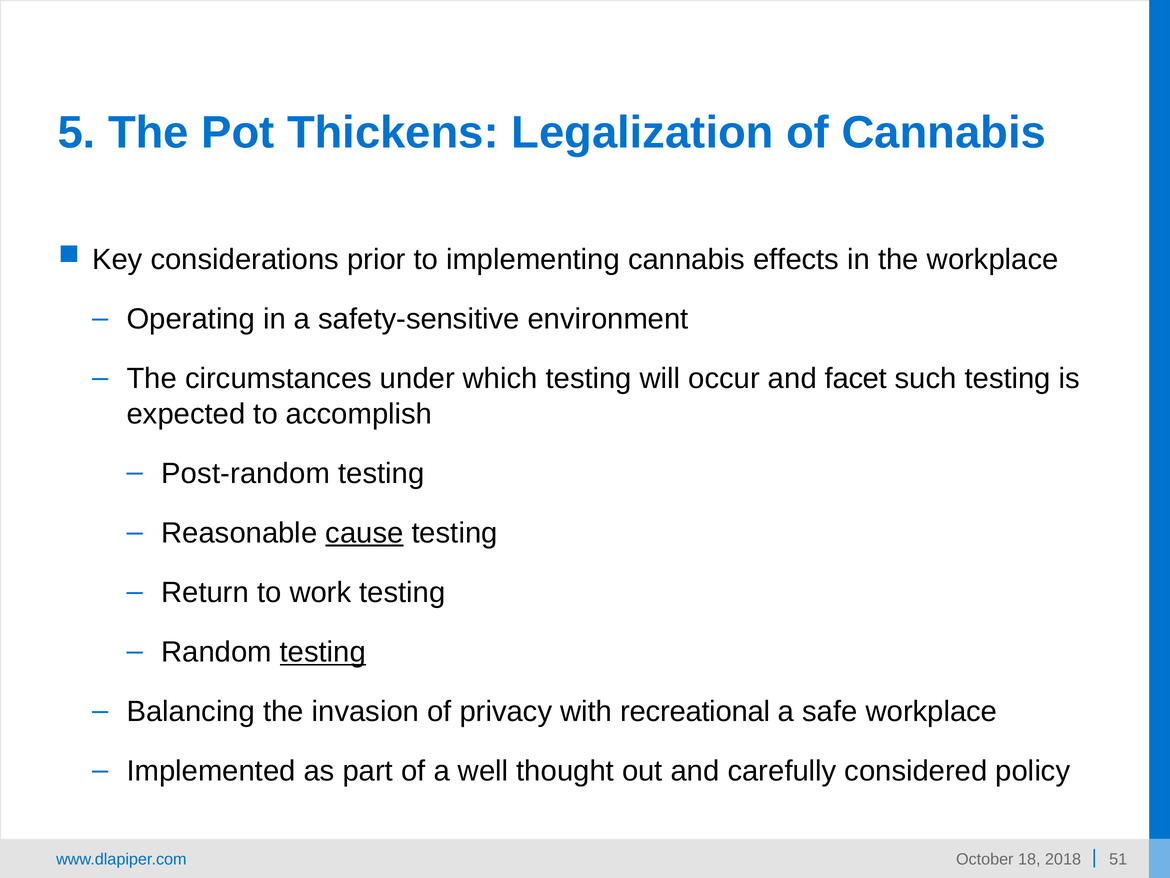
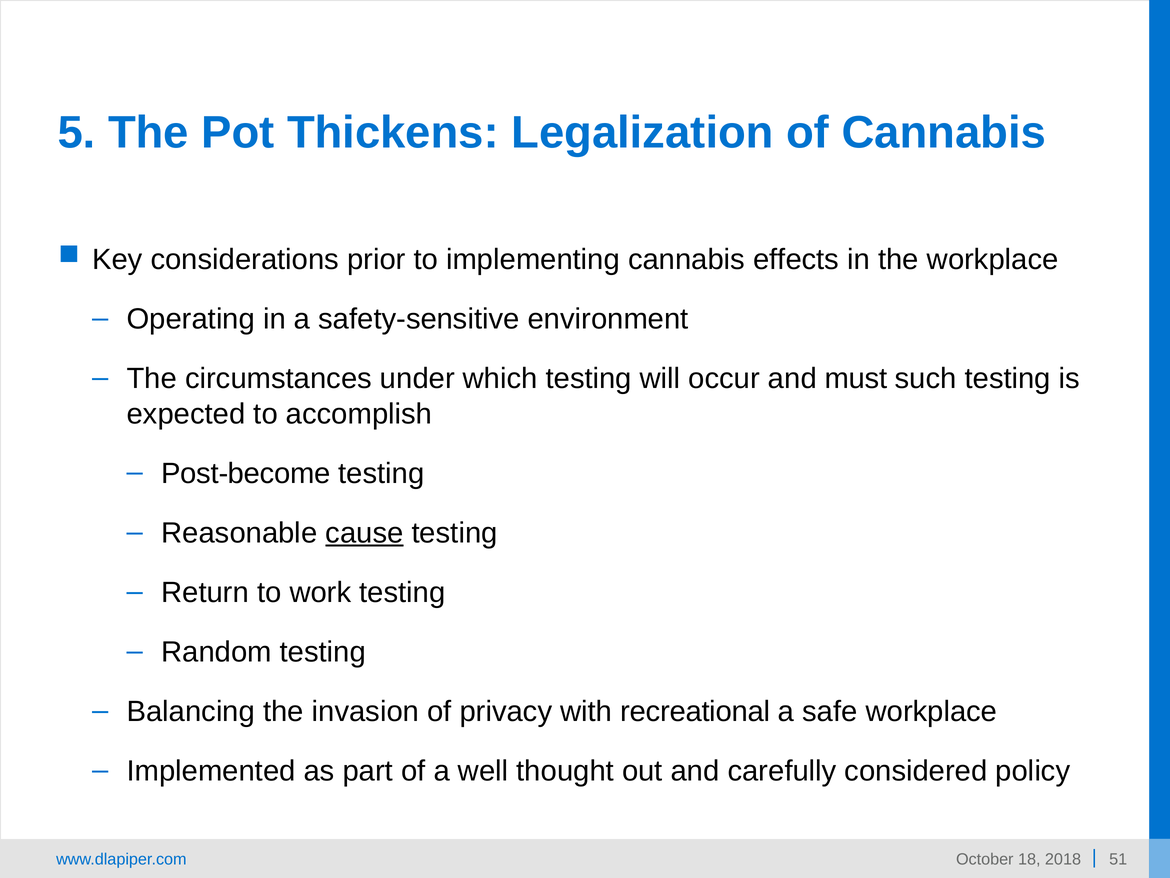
facet: facet -> must (856, 379)
Post-random: Post-random -> Post-become (246, 473)
testing underline: present -> none (323, 652)
